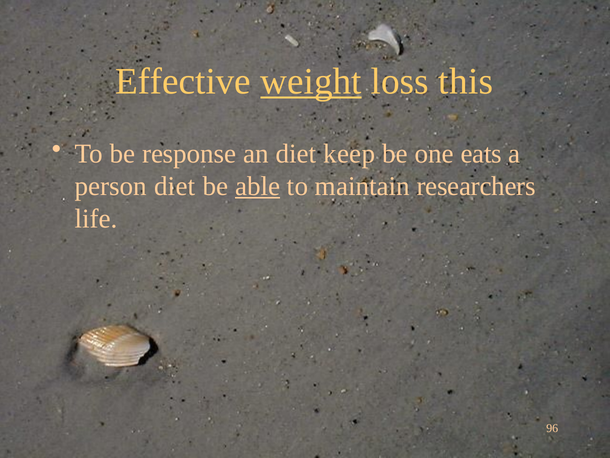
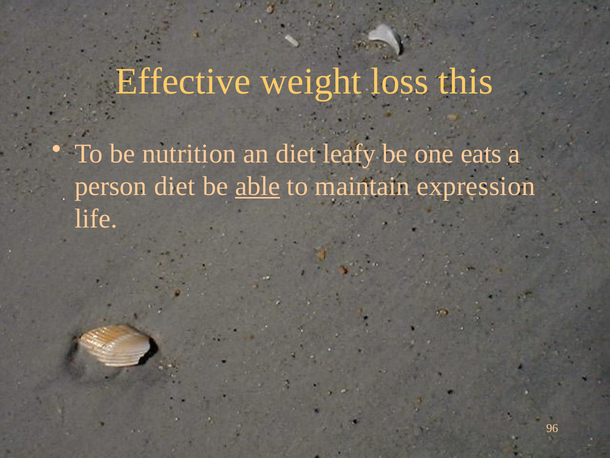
weight underline: present -> none (311, 81)
response: response -> nutrition (189, 153)
keep: keep -> leafy (349, 153)
researchers: researchers -> expression (476, 186)
